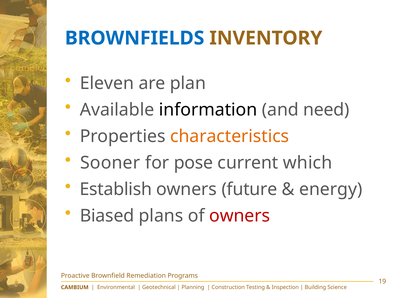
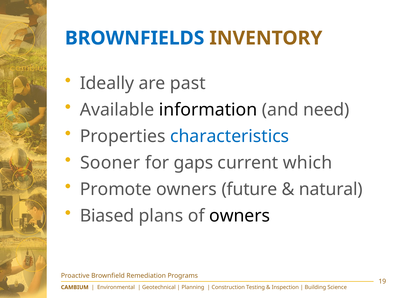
Eleven: Eleven -> Ideally (107, 83)
plan: plan -> past (188, 83)
characteristics colour: orange -> blue (230, 136)
pose: pose -> gaps (193, 163)
Establish: Establish -> Promote (116, 189)
energy: energy -> natural (331, 189)
owners colour: red -> black (240, 216)
